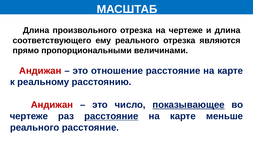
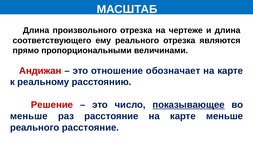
отношение расстояние: расстояние -> обозначает (173, 71)
Андижан: Андижан -> Решение (52, 105)
чертеже: чертеже -> меньше (29, 116)
расстояние underline: present -> none (111, 116)
